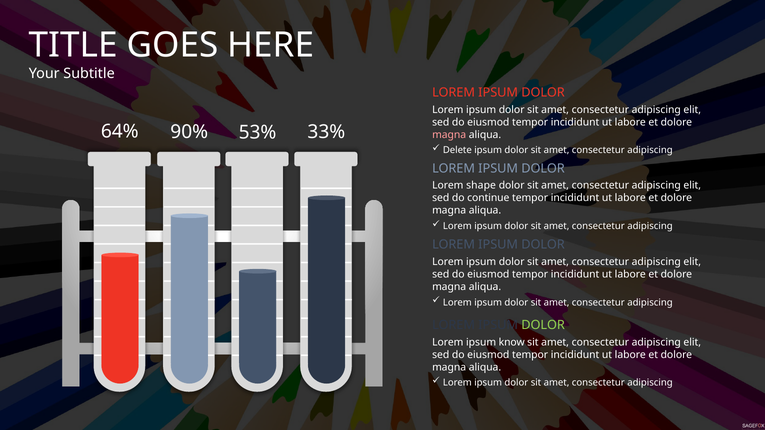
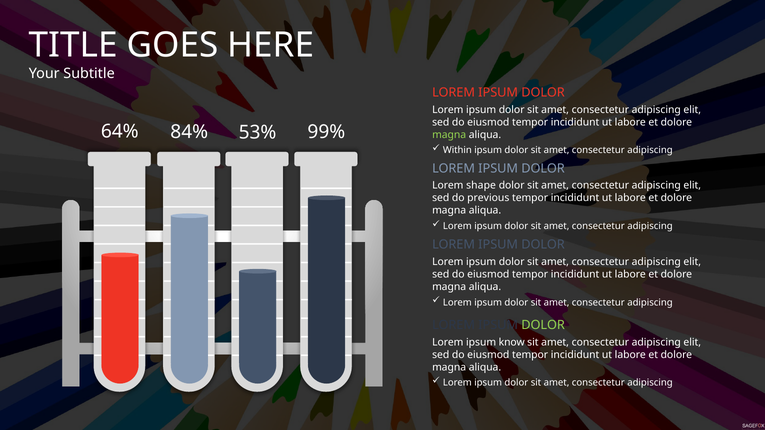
90%: 90% -> 84% (189, 132)
33%: 33% -> 99% (326, 132)
magna colour: pink -> light green (449, 135)
Delete: Delete -> Within (457, 150)
continue: continue -> previous (488, 198)
